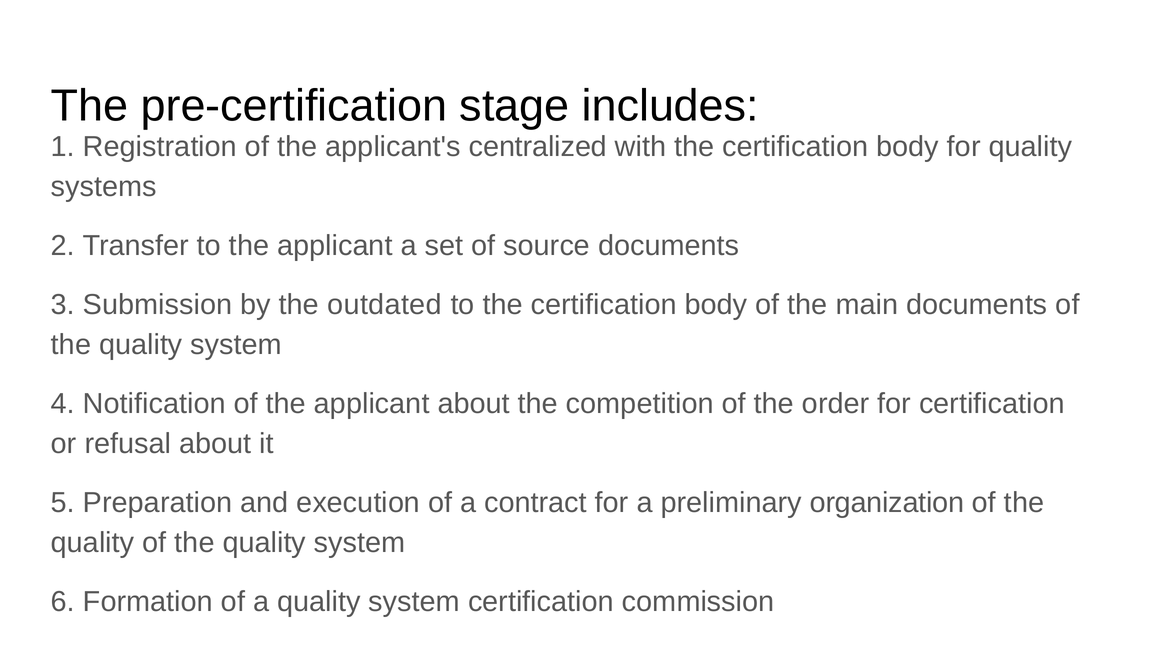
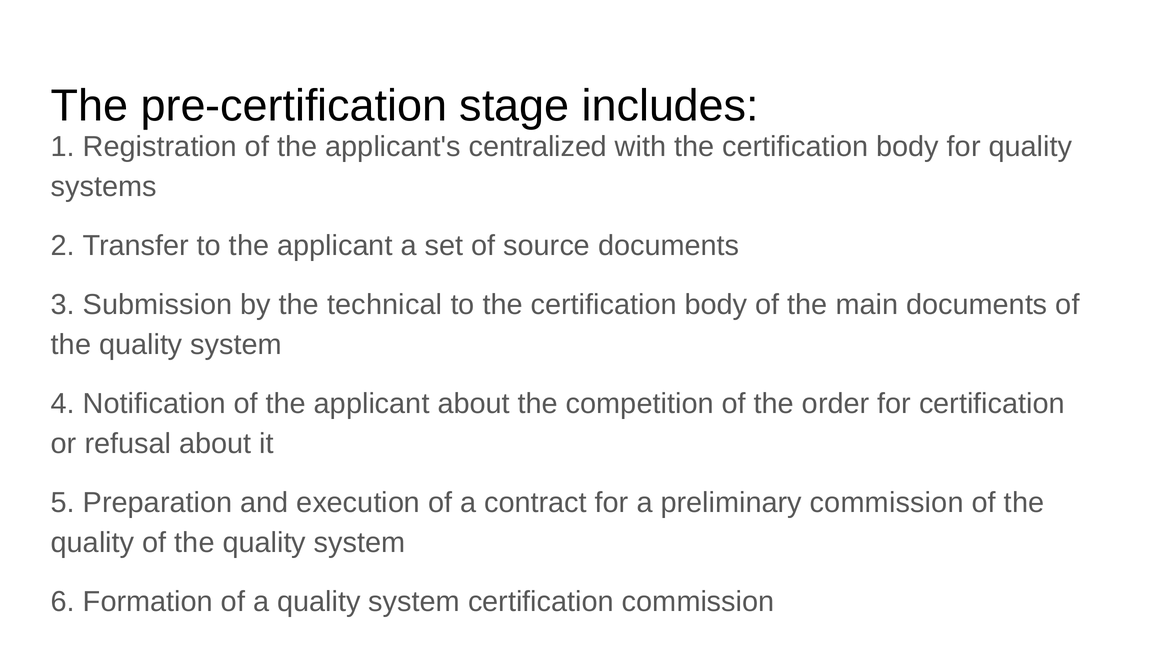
outdated: outdated -> technical (385, 305)
preliminary organization: organization -> commission (887, 503)
